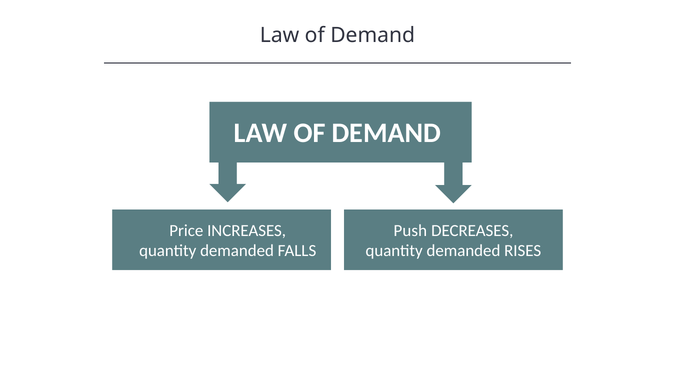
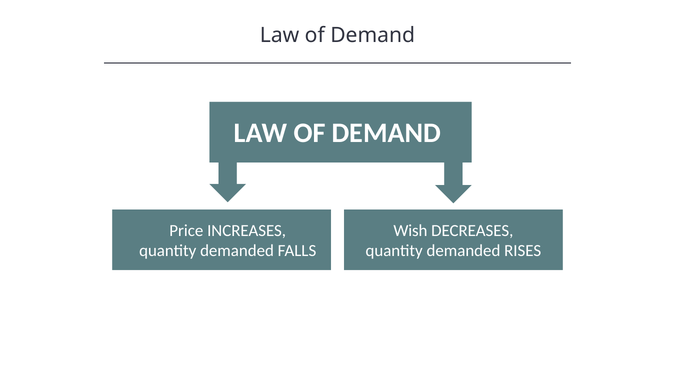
Push: Push -> Wish (410, 230)
